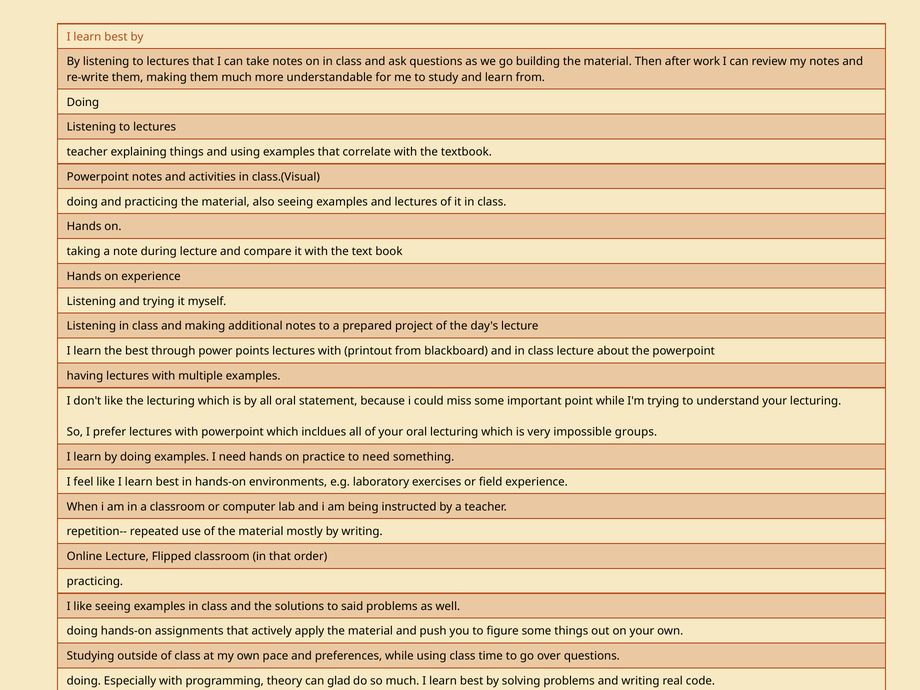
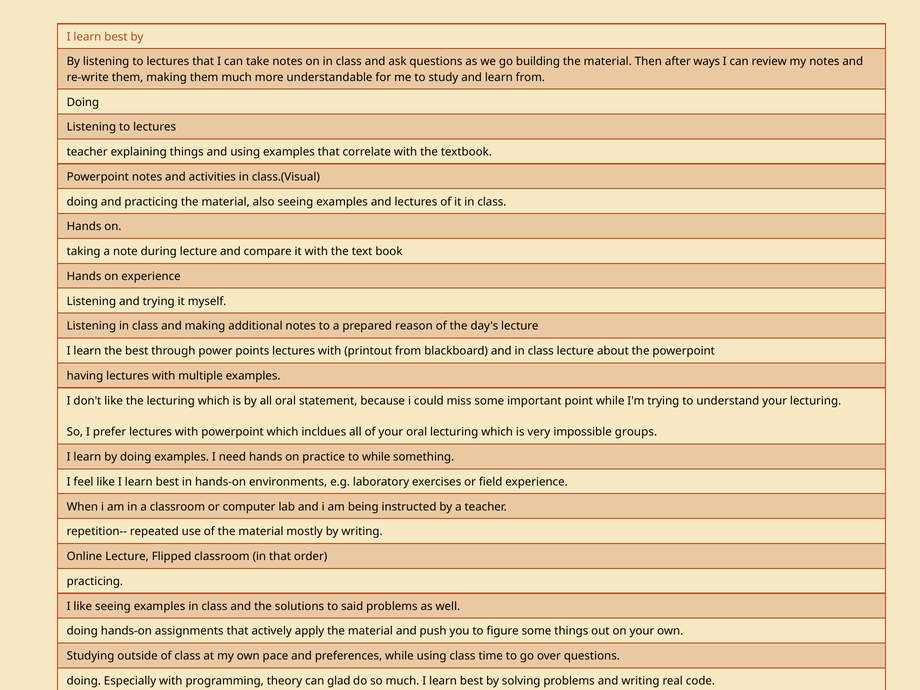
work: work -> ways (707, 62)
project: project -> reason (414, 326)
to need: need -> while (376, 457)
